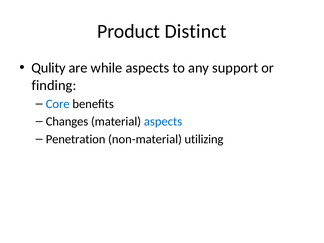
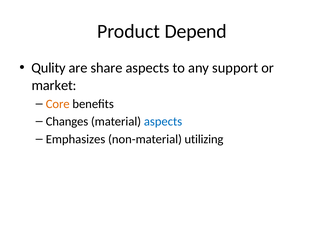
Distinct: Distinct -> Depend (196, 31)
while: while -> share (107, 68)
finding: finding -> market (54, 85)
Core colour: blue -> orange (58, 104)
Penetration: Penetration -> Emphasizes (76, 139)
